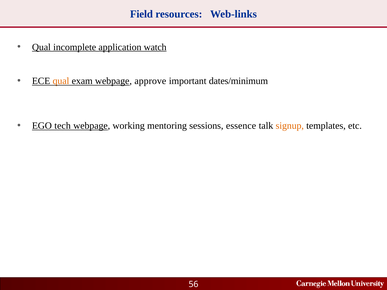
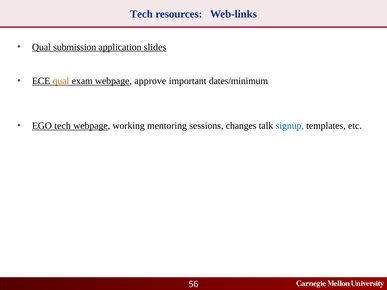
Field: Field -> Tech (141, 14)
incomplete: incomplete -> submission (75, 47)
watch: watch -> slides (155, 47)
essence: essence -> changes (241, 126)
signup colour: orange -> blue (290, 126)
